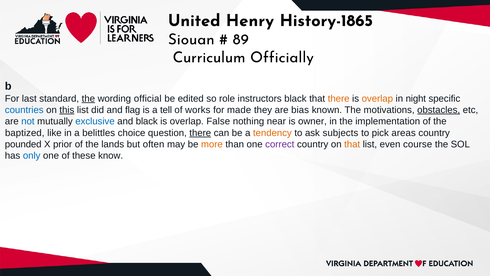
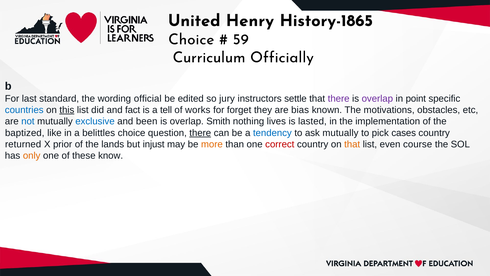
Siouan: Siouan -> Choice (191, 39)
89: 89 -> 59 (241, 39)
the underline: present -> none (88, 98)
role: role -> jury (227, 98)
instructors black: black -> settle (295, 98)
there colour: orange -> purple (339, 98)
overlap colour: orange -> purple (377, 98)
night: night -> point (416, 98)
flag: flag -> fact (133, 110)
made: made -> forget (239, 110)
obstacles underline: present -> none (439, 110)
and black: black -> been (147, 121)
False: False -> Smith (218, 121)
near: near -> lives (276, 121)
owner: owner -> lasted (312, 121)
tendency colour: orange -> blue (272, 133)
ask subjects: subjects -> mutually (340, 133)
areas: areas -> cases (404, 133)
pounded: pounded -> returned (23, 144)
often: often -> injust (154, 144)
correct colour: purple -> red (280, 144)
only colour: blue -> orange (32, 156)
